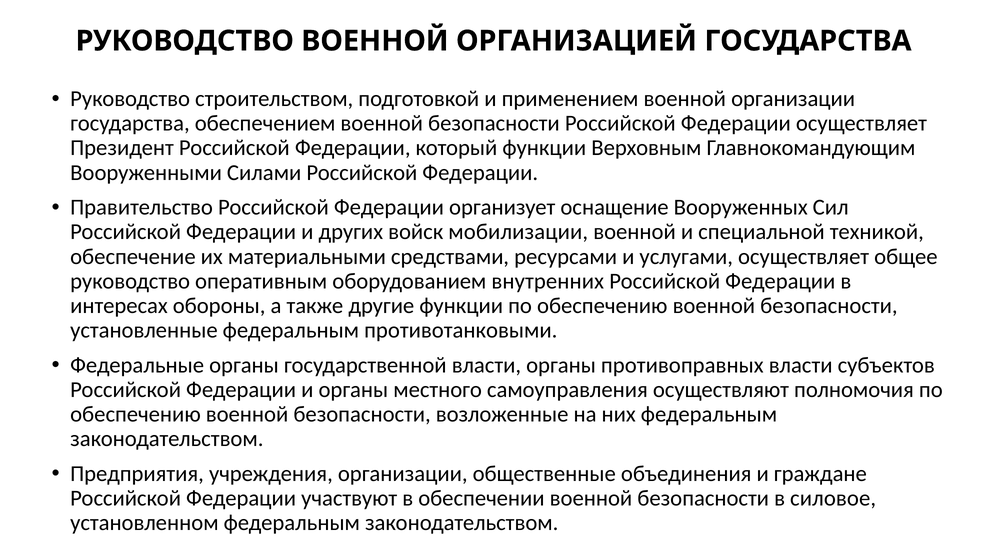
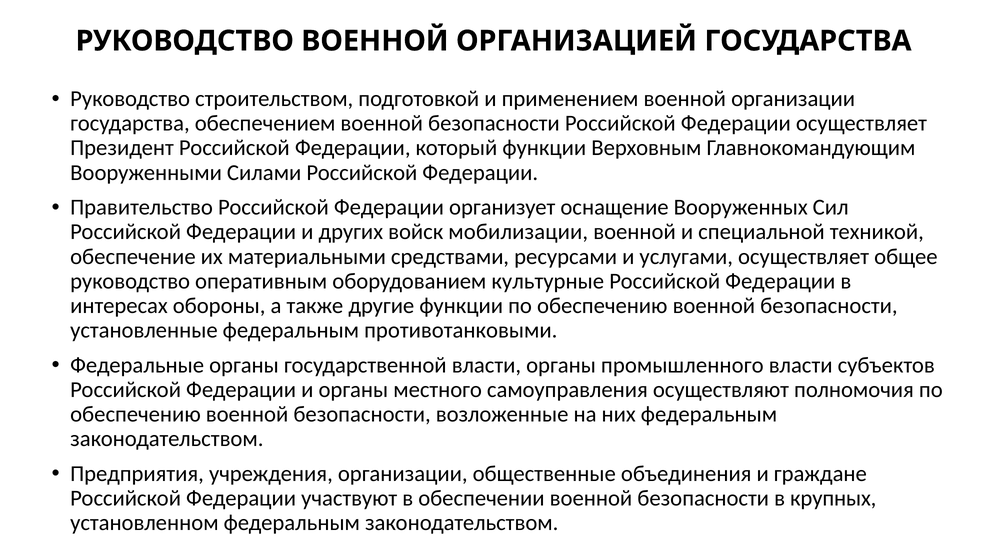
внутренних: внутренних -> культурные (548, 281)
противоправных: противоправных -> промышленного (682, 365)
силовое: силовое -> крупных (833, 498)
